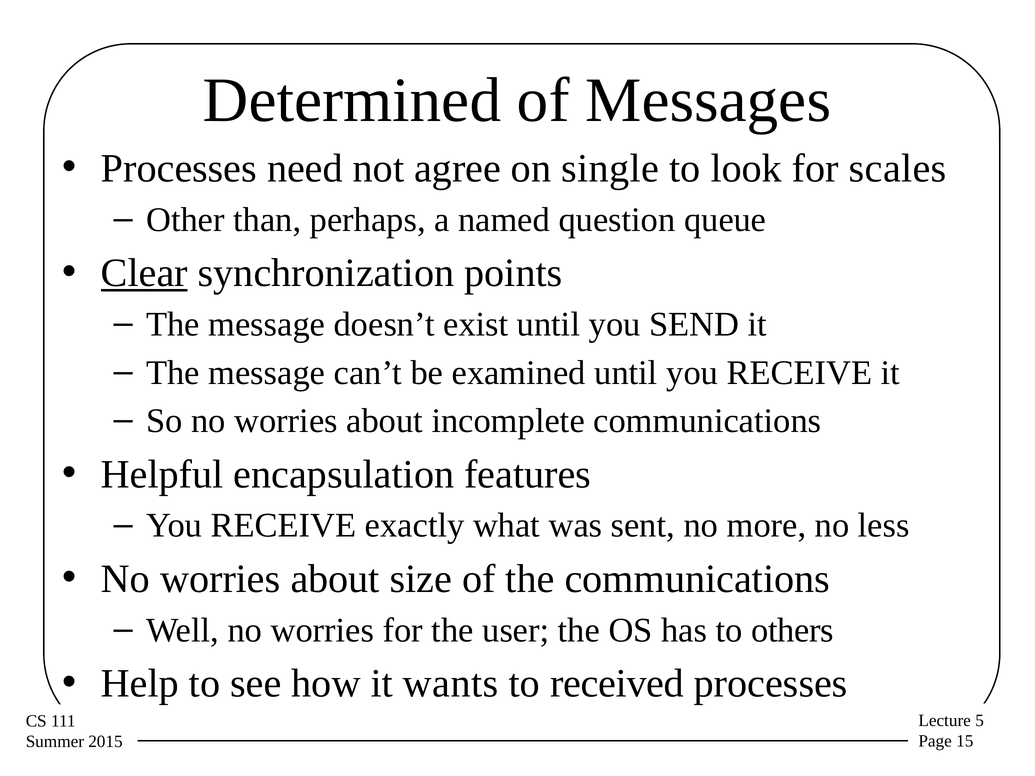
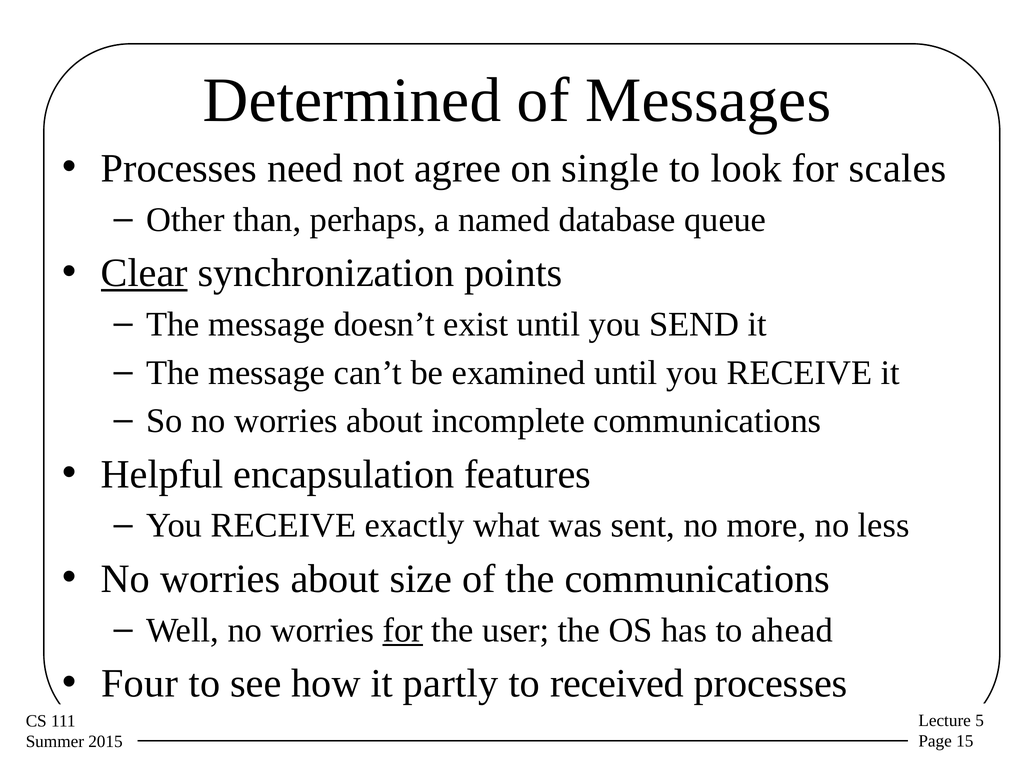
question: question -> database (617, 220)
for underline: none -> present (403, 630)
others: others -> ahead (792, 630)
Help: Help -> Four (140, 684)
wants: wants -> partly (451, 684)
